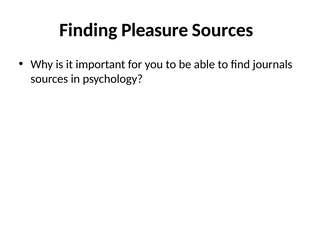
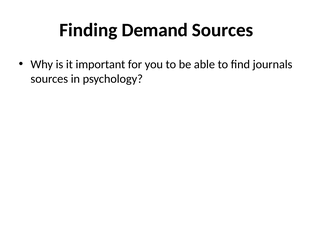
Pleasure: Pleasure -> Demand (155, 30)
